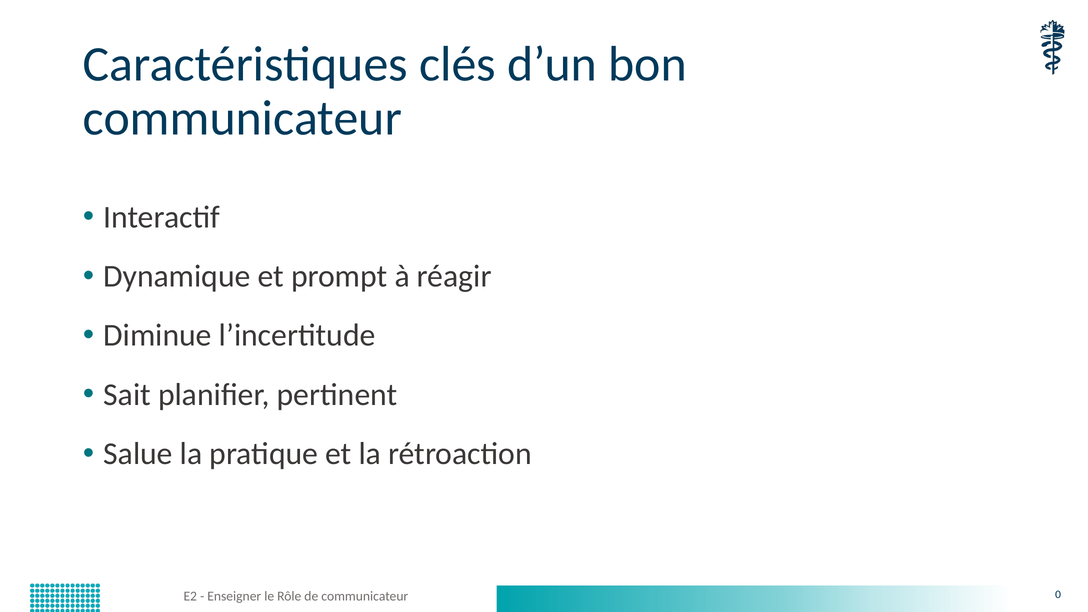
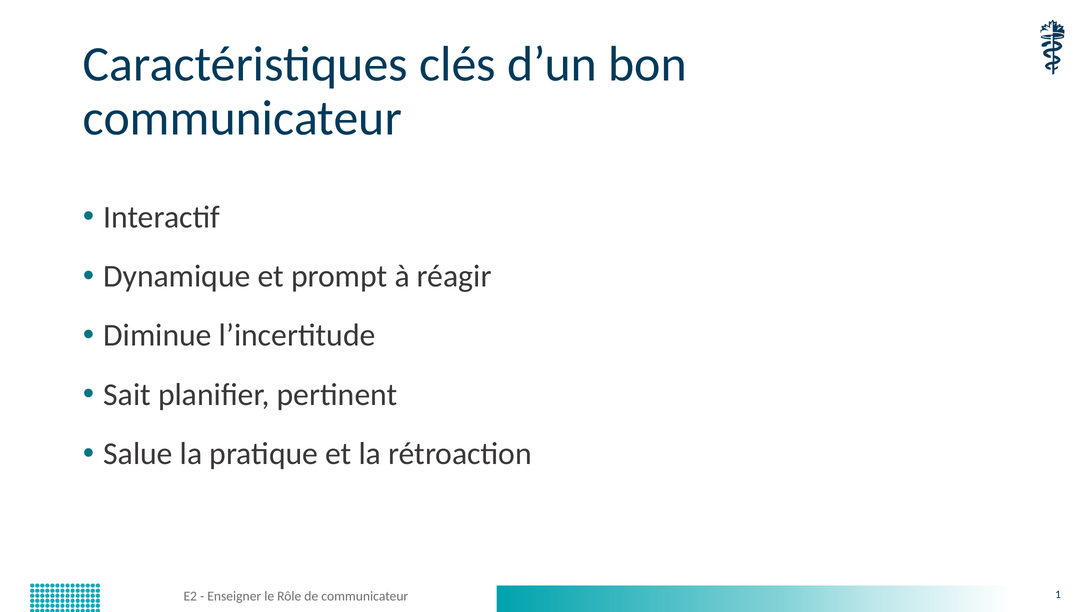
0: 0 -> 1 (1058, 595)
